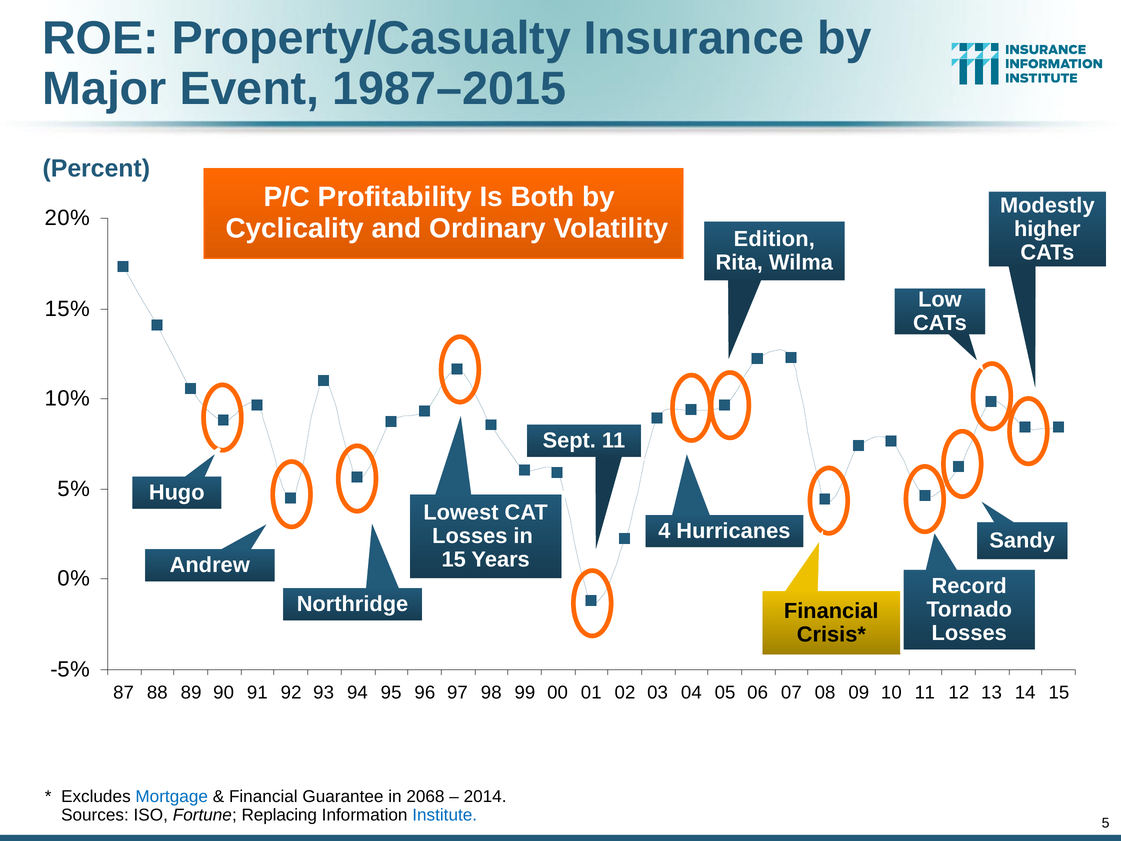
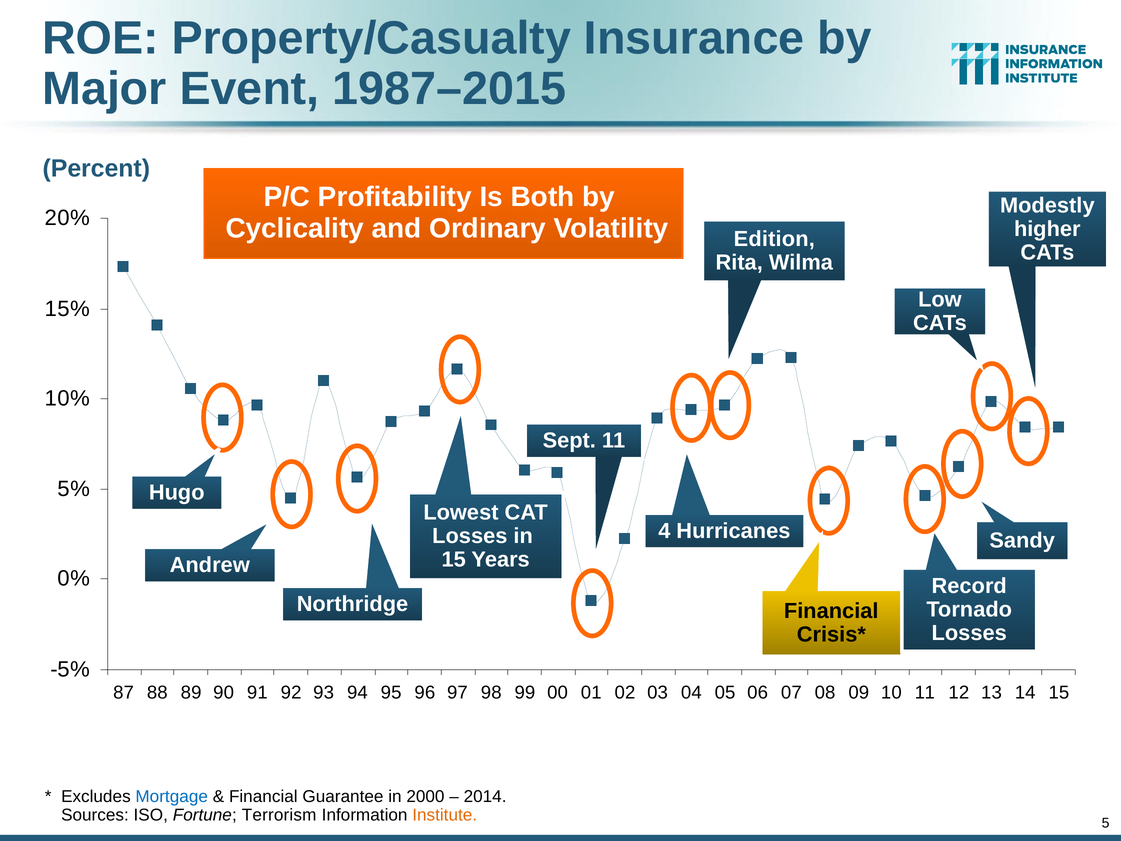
2068: 2068 -> 2000 (425, 796)
Replacing: Replacing -> Terrorism (279, 815)
Institute colour: blue -> orange (445, 815)
